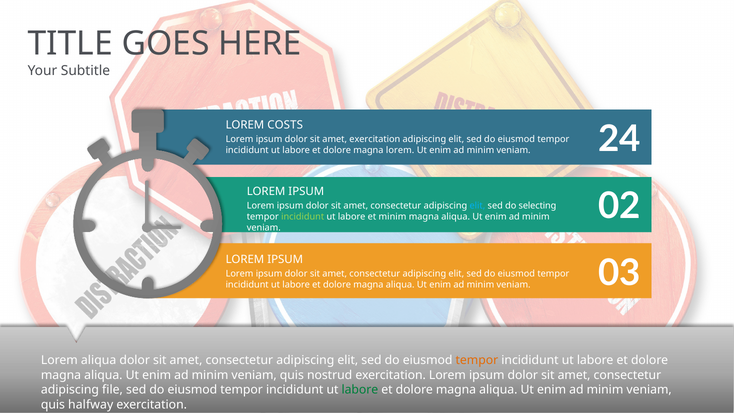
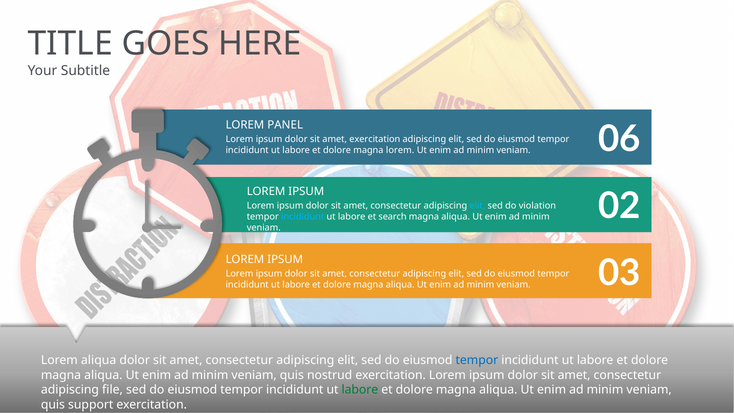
COSTS: COSTS -> PANEL (285, 125)
24: 24 -> 06 (619, 139)
selecting: selecting -> violation (537, 205)
incididunt colour: light green -> light blue (303, 216)
et minim: minim -> search (393, 216)
tempor colour: orange -> blue (477, 360)
halfway: halfway -> support (91, 404)
